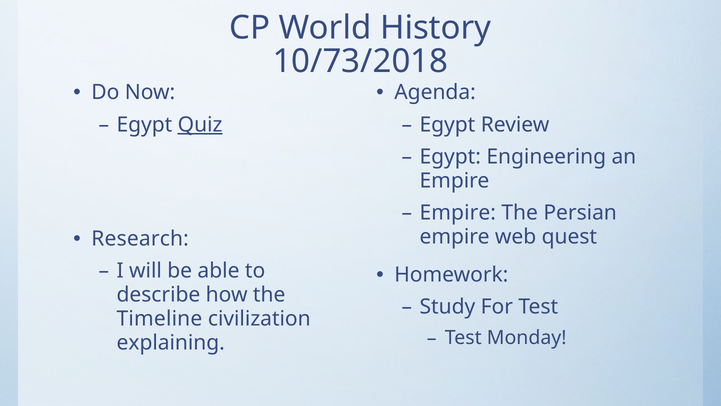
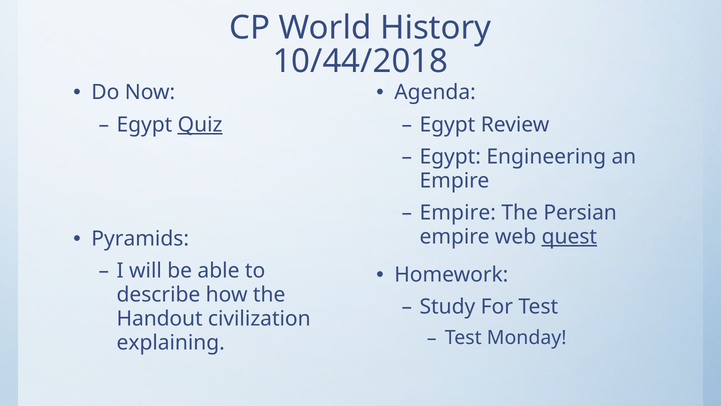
10/73/2018: 10/73/2018 -> 10/44/2018 (360, 61)
Research: Research -> Pyramids (140, 238)
quest underline: none -> present (569, 236)
Timeline: Timeline -> Handout (160, 318)
